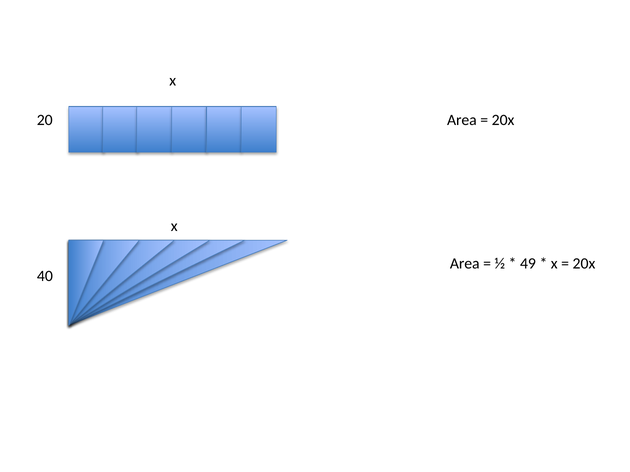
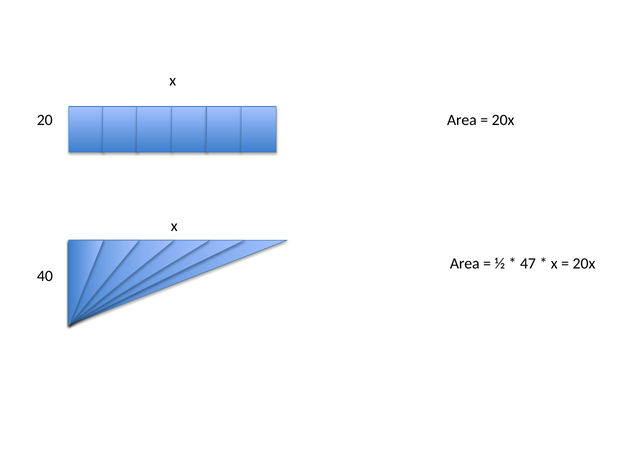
49: 49 -> 47 (528, 264)
